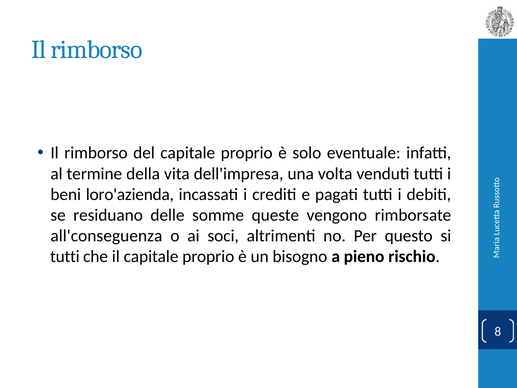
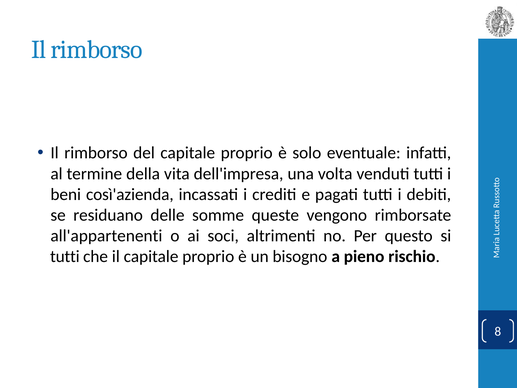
loro'azienda: loro'azienda -> così'azienda (130, 194)
all'conseguenza: all'conseguenza -> all'appartenenti (106, 236)
